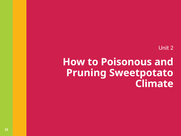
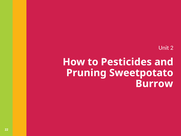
Poisonous: Poisonous -> Pesticides (126, 62)
Climate: Climate -> Burrow (154, 84)
